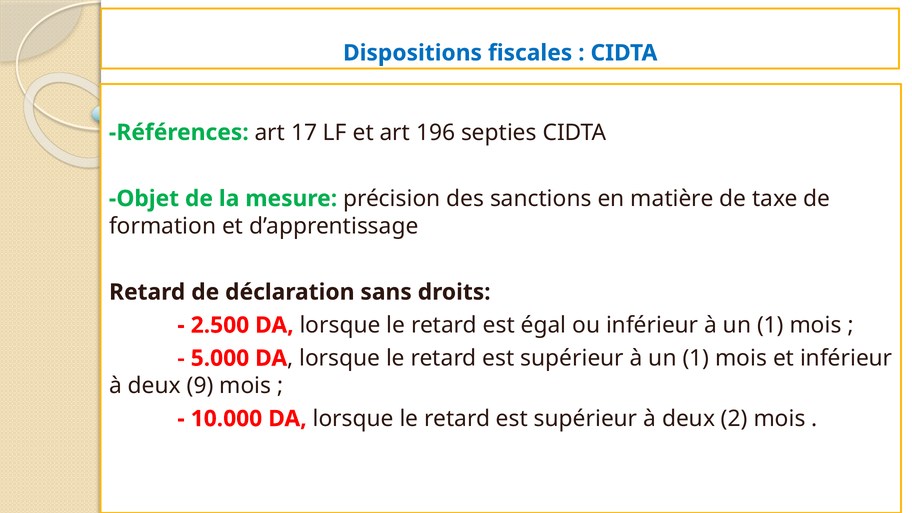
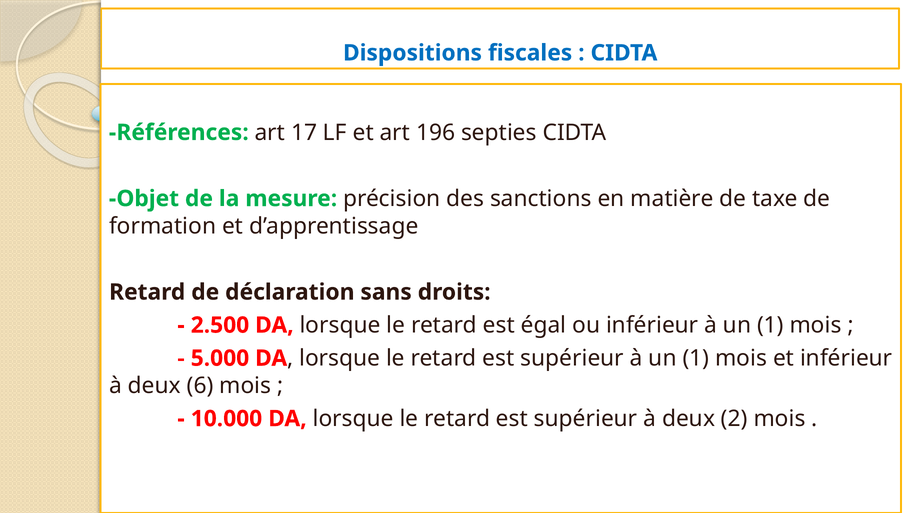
9: 9 -> 6 (200, 386)
